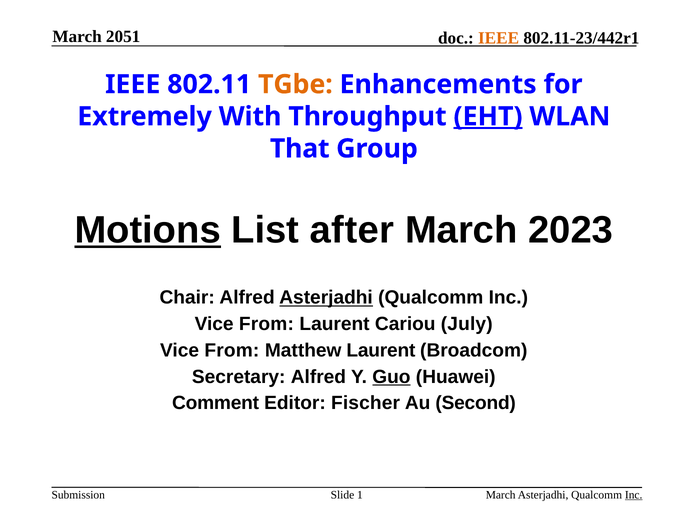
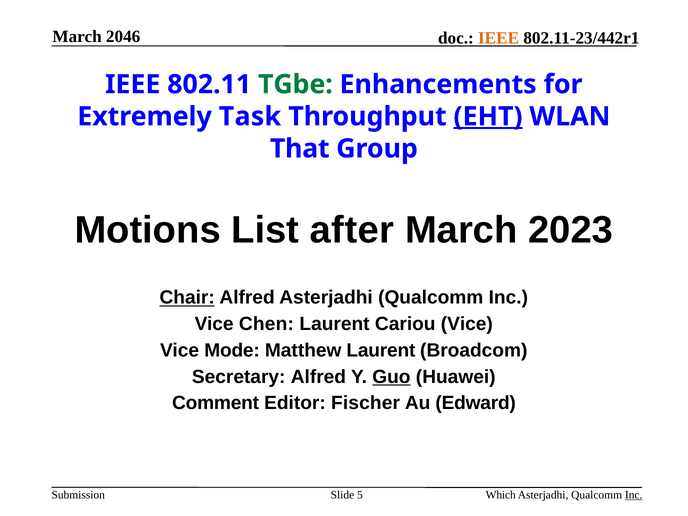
2051: 2051 -> 2046 (123, 36)
TGbe colour: orange -> green (295, 84)
With: With -> Task (250, 117)
Motions underline: present -> none (148, 230)
Chair underline: none -> present (187, 298)
Asterjadhi underline: present -> none (326, 298)
From: From -> Chen (266, 324)
Cariou July: July -> Vice (467, 324)
From: From -> Mode (232, 350)
Second: Second -> Edward (476, 403)
1: 1 -> 5 (360, 495)
March: March -> Which (501, 495)
